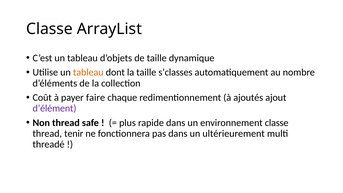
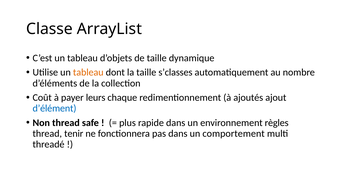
faire: faire -> leurs (96, 98)
d’élément colour: purple -> blue (54, 108)
environnement classe: classe -> règles (277, 123)
ultérieurement: ultérieurement -> comportement (234, 134)
